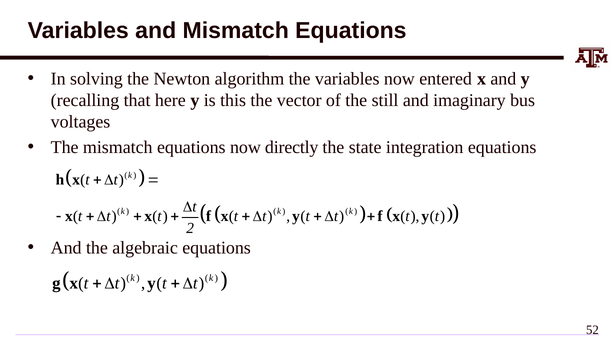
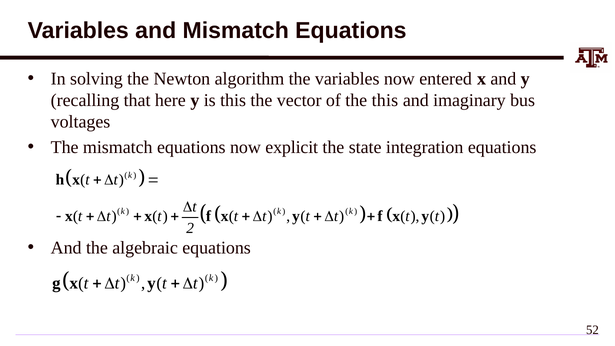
the still: still -> this (385, 100)
directly: directly -> explicit (292, 147)
